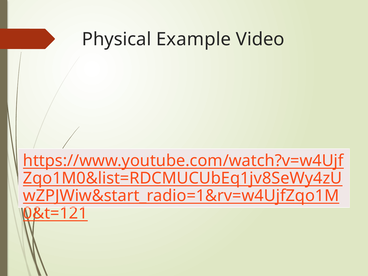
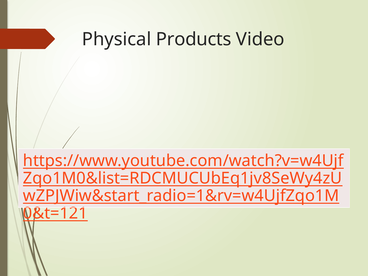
Example: Example -> Products (194, 39)
